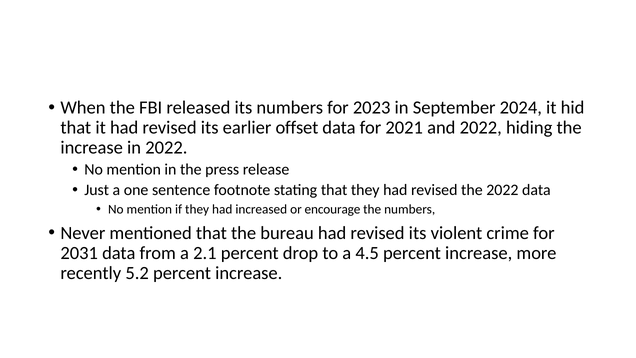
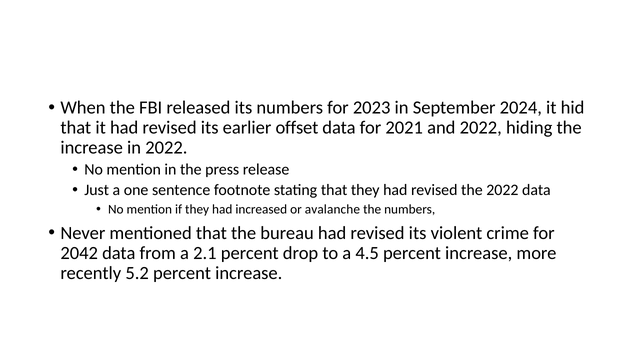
encourage: encourage -> avalanche (332, 209)
2031: 2031 -> 2042 (79, 253)
